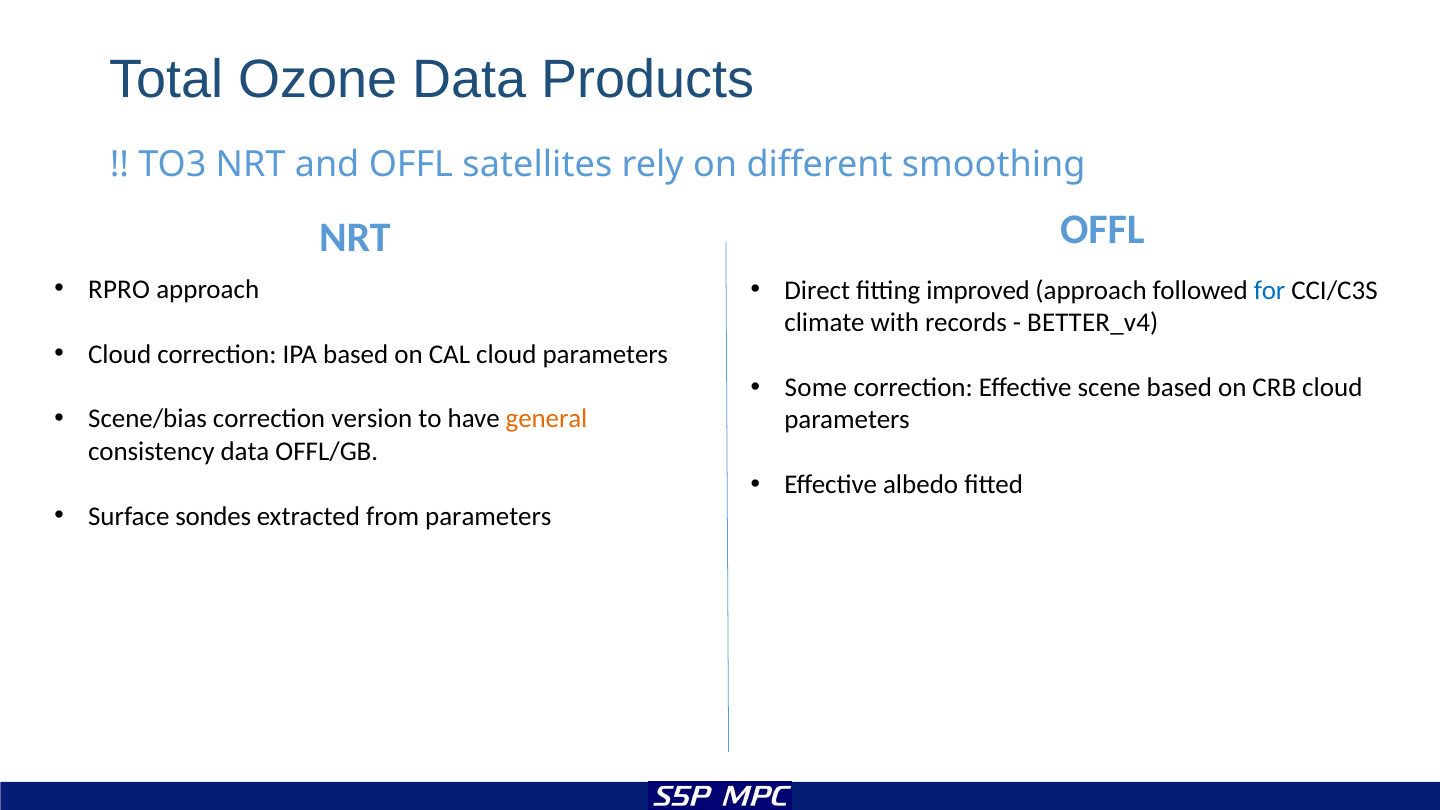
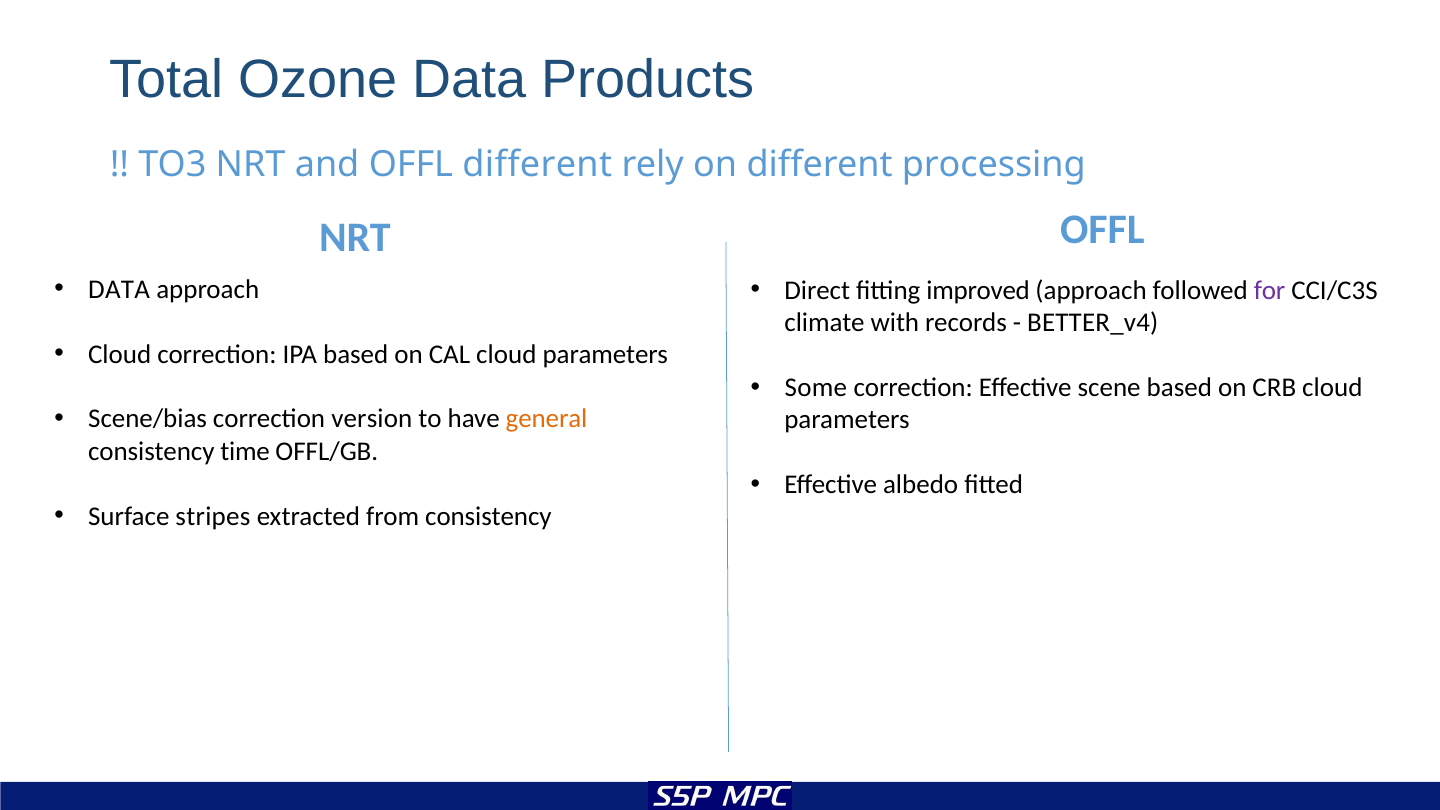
OFFL satellites: satellites -> different (537, 165)
smoothing: smoothing -> processing (994, 165)
RPRO: RPRO -> DATA (119, 289)
for colour: blue -> purple (1270, 290)
consistency data: data -> time (245, 451)
sondes: sondes -> stripes (213, 516)
from parameters: parameters -> consistency (488, 516)
